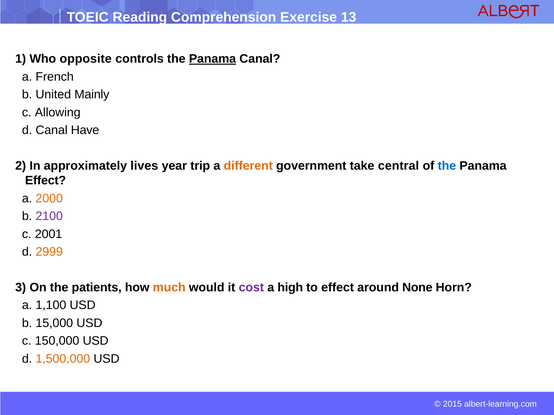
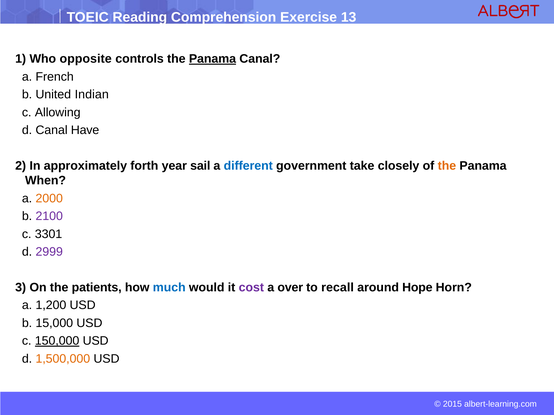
Mainly: Mainly -> Indian (92, 95)
lives: lives -> forth (144, 166)
trip: trip -> sail (200, 166)
different colour: orange -> blue (248, 166)
central: central -> closely (399, 166)
the colour: blue -> orange (447, 166)
Effect: Effect -> When (46, 181)
2001: 2001 -> 3301 (49, 234)
2999 colour: orange -> purple (49, 252)
much colour: orange -> blue (169, 288)
high: high -> over (290, 288)
to effect: effect -> recall (338, 288)
None: None -> Hope (417, 288)
1,100: 1,100 -> 1,200 (51, 306)
150,000 underline: none -> present (57, 341)
